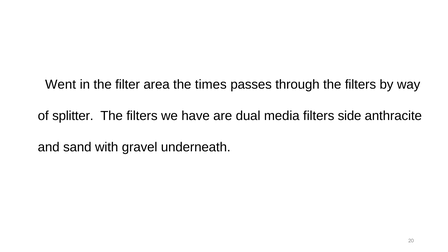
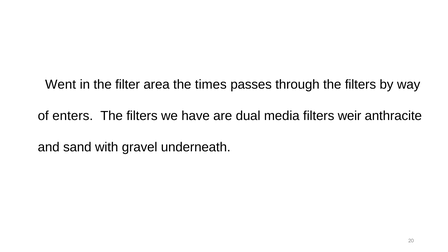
splitter: splitter -> enters (73, 116)
side: side -> weir (350, 116)
